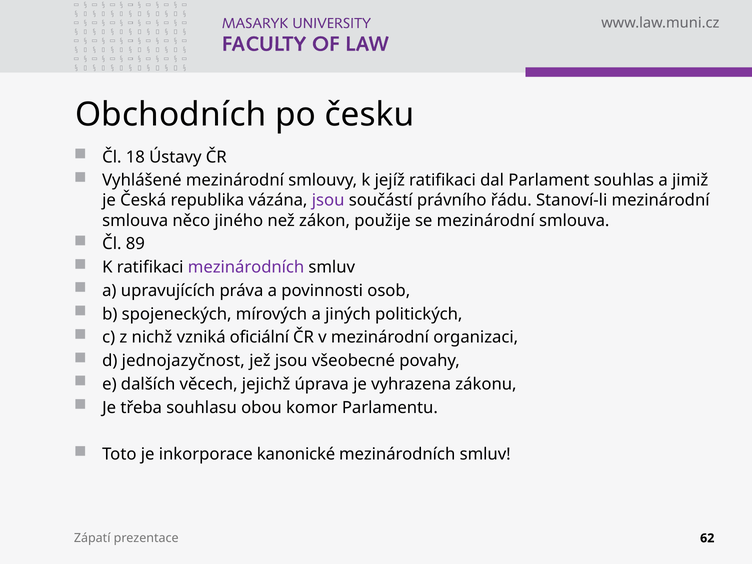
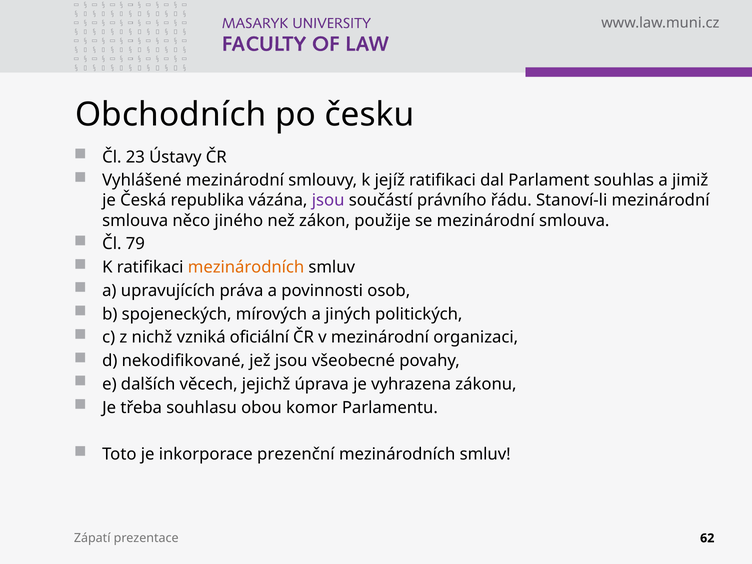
18: 18 -> 23 (135, 157)
89: 89 -> 79 (135, 244)
mezinárodních colour: purple -> orange (246, 267)
jednojazyčnost: jednojazyčnost -> nekodifikované (183, 361)
kanonické: kanonické -> prezenční (296, 454)
